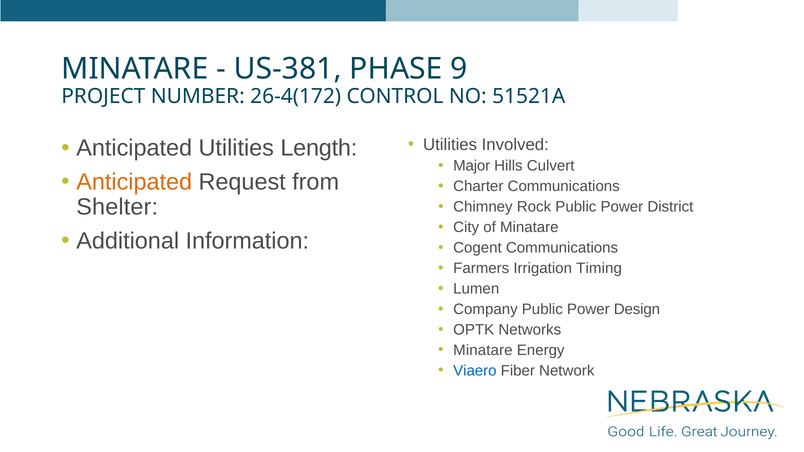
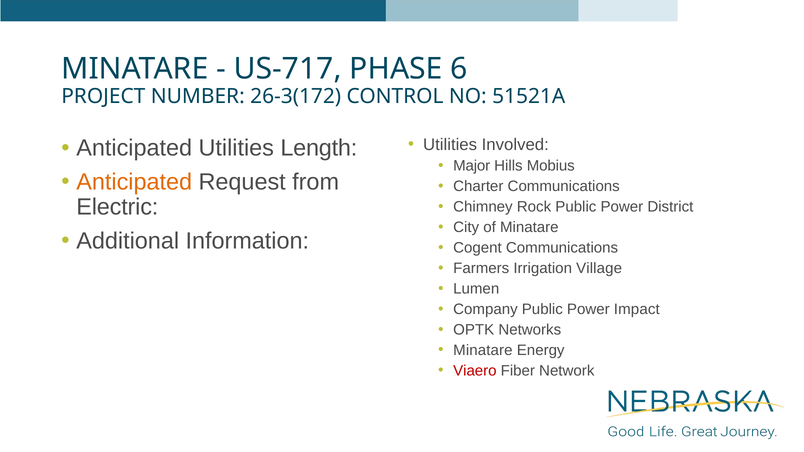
US-381: US-381 -> US-717 (288, 69)
9: 9 -> 6 (459, 69)
26-4(172: 26-4(172 -> 26-3(172 (296, 96)
Culvert: Culvert -> Mobius (551, 166)
Shelter: Shelter -> Electric (117, 207)
Timing: Timing -> Village (599, 268)
Design: Design -> Impact (637, 309)
Viaero colour: blue -> red (475, 371)
